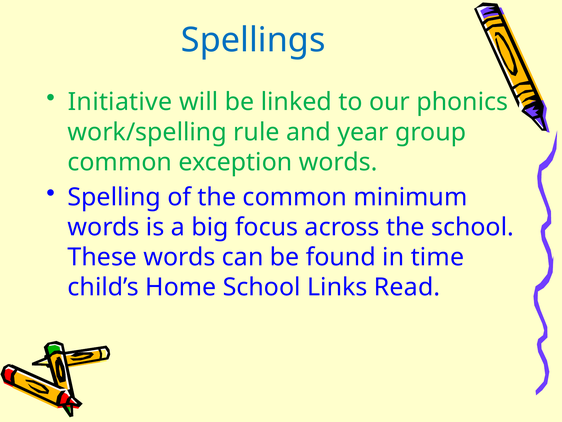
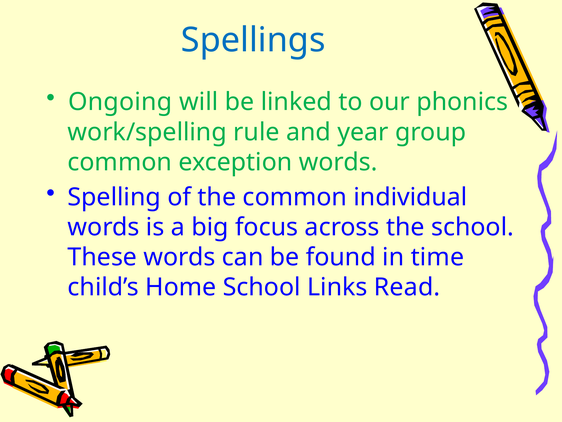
Initiative: Initiative -> Ongoing (120, 102)
minimum: minimum -> individual (410, 197)
